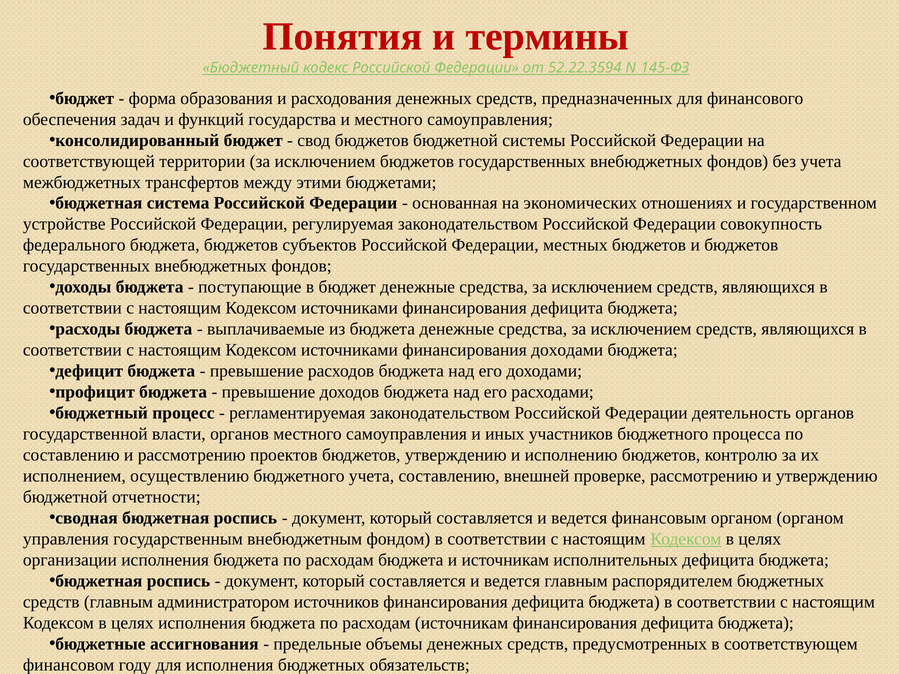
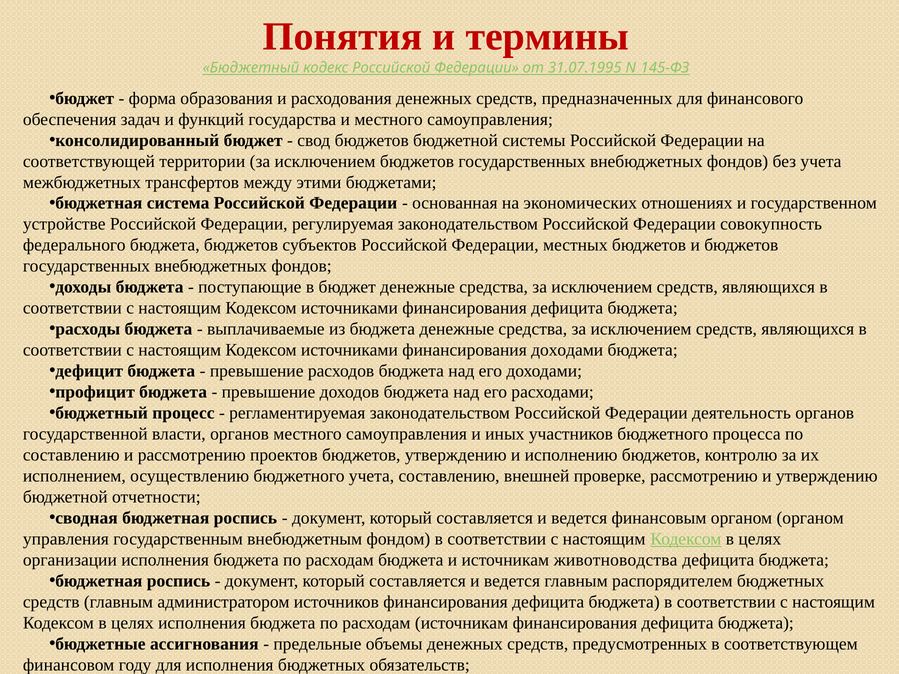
52.22.3594: 52.22.3594 -> 31.07.1995 (585, 68)
исполнительных: исполнительных -> животноводства (616, 560)
